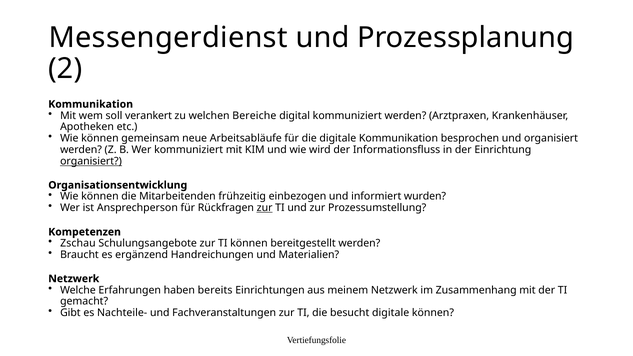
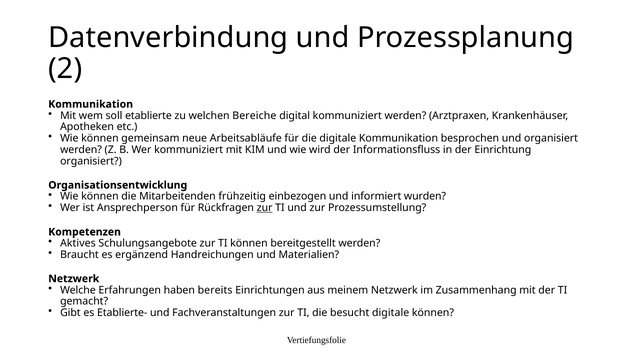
Messengerdienst: Messengerdienst -> Datenverbindung (168, 38)
verankert: verankert -> etablierte (149, 116)
organisiert underline: present -> none (91, 161)
Zschau: Zschau -> Aktives (78, 243)
Nachteile-: Nachteile- -> Etablierte- (122, 313)
